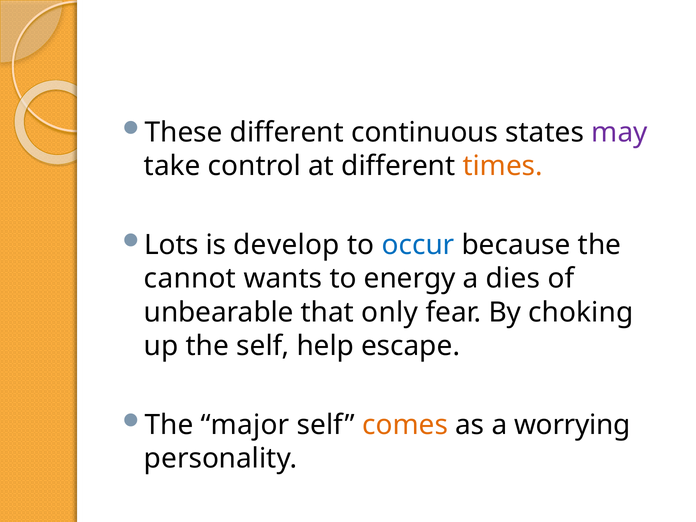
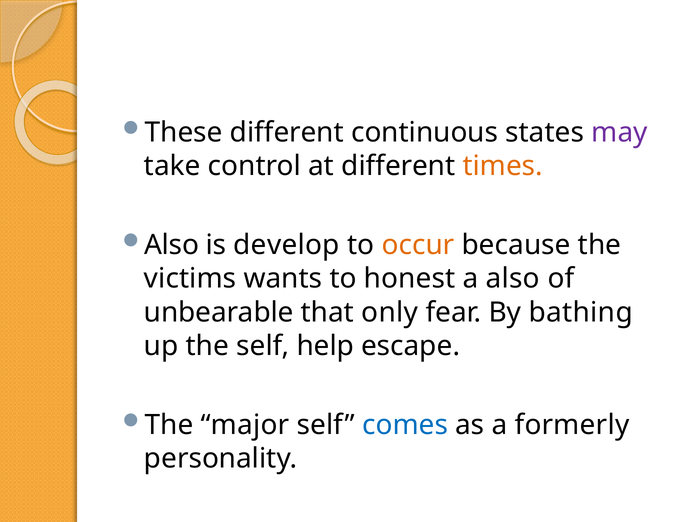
Lots: Lots -> Also (172, 245)
occur colour: blue -> orange (418, 245)
cannot: cannot -> victims (190, 279)
energy: energy -> honest (410, 279)
a dies: dies -> also (513, 279)
choking: choking -> bathing (581, 312)
comes colour: orange -> blue (405, 425)
worrying: worrying -> formerly (572, 425)
